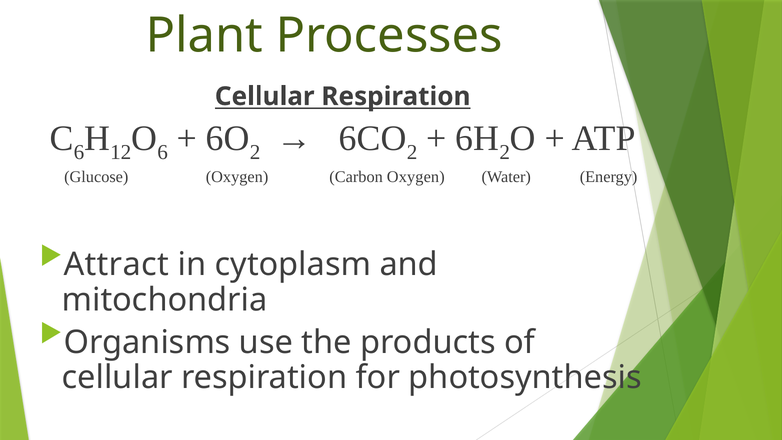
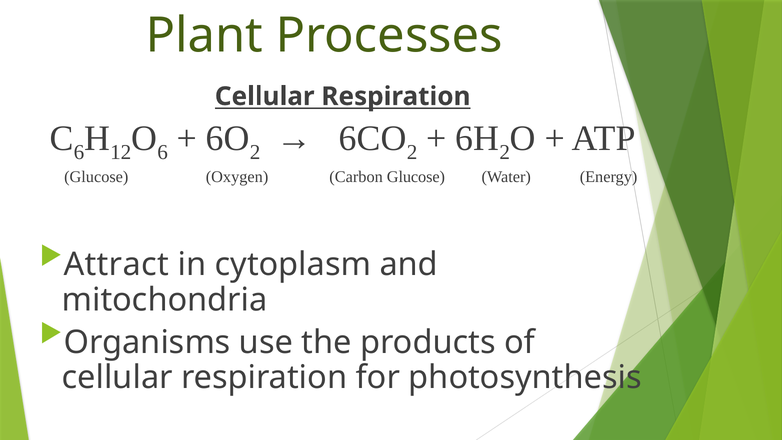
Carbon Oxygen: Oxygen -> Glucose (416, 177)
